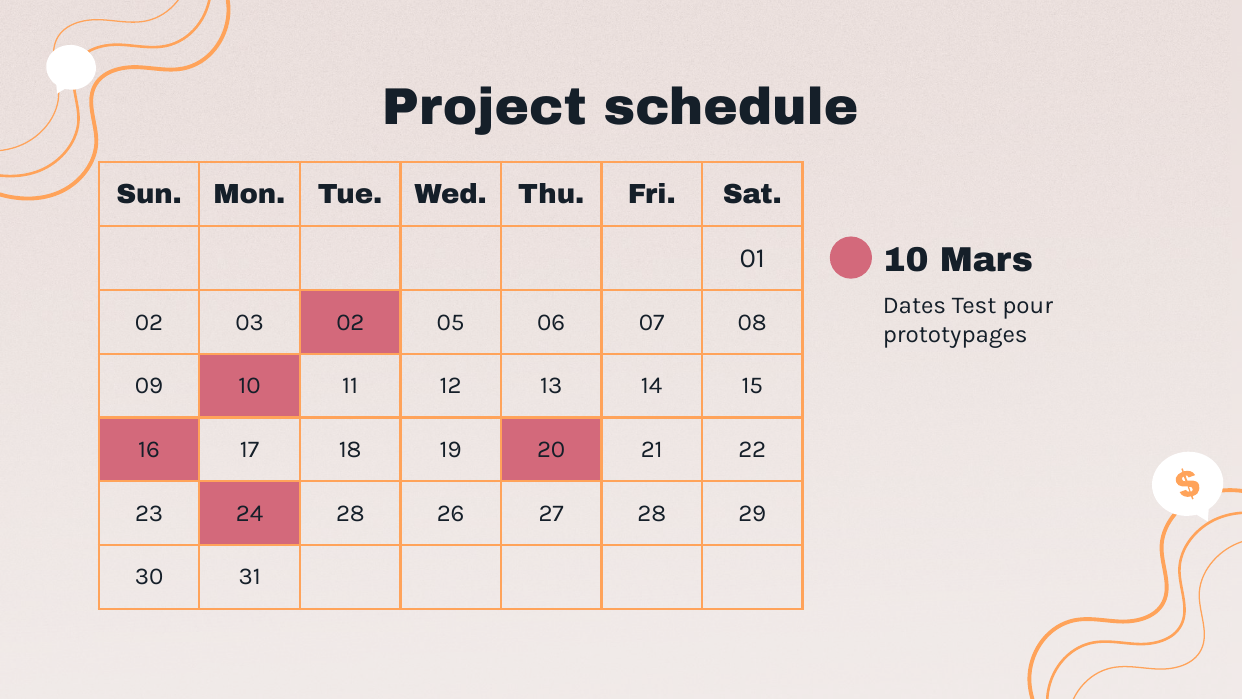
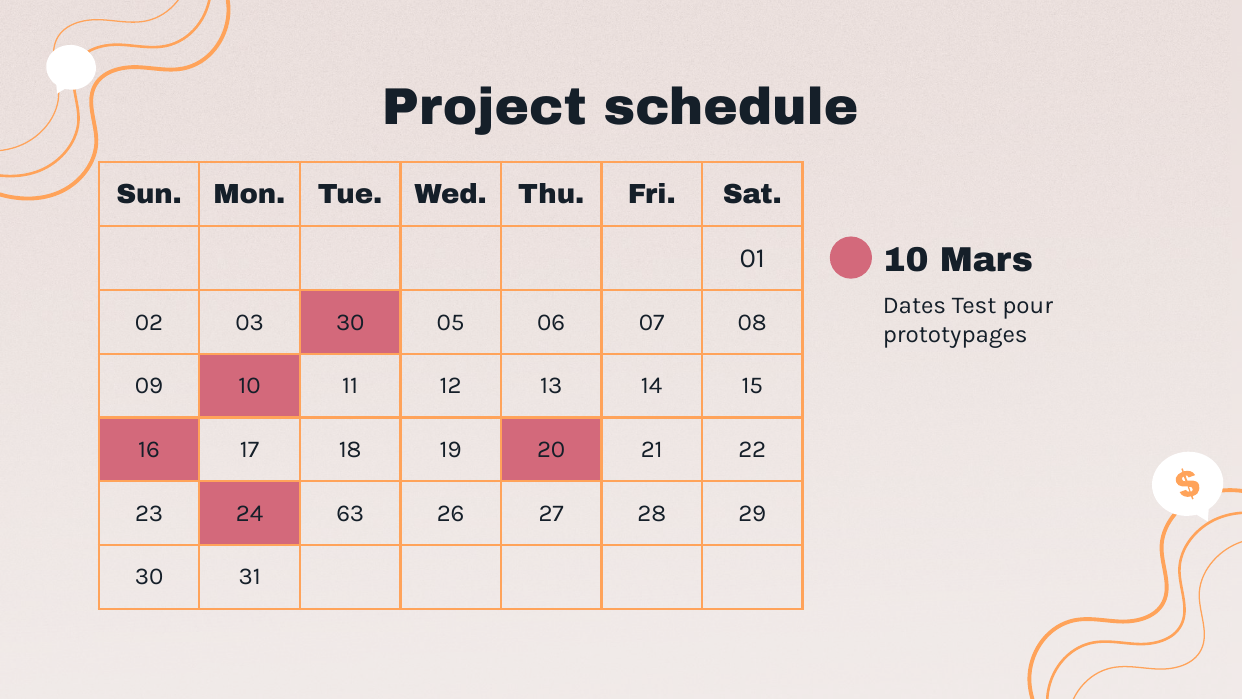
03 02: 02 -> 30 (350, 322)
24 28: 28 -> 63 (350, 513)
